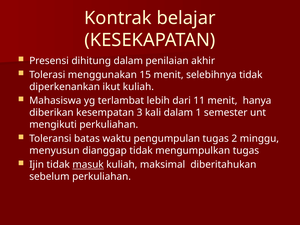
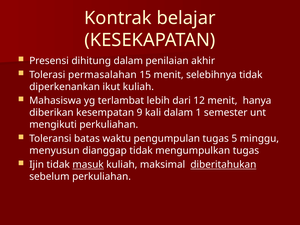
menggunakan: menggunakan -> permasalahan (102, 75)
11: 11 -> 12 (199, 101)
3: 3 -> 9 (140, 113)
2: 2 -> 5 (234, 139)
diberitahukan underline: none -> present (223, 165)
